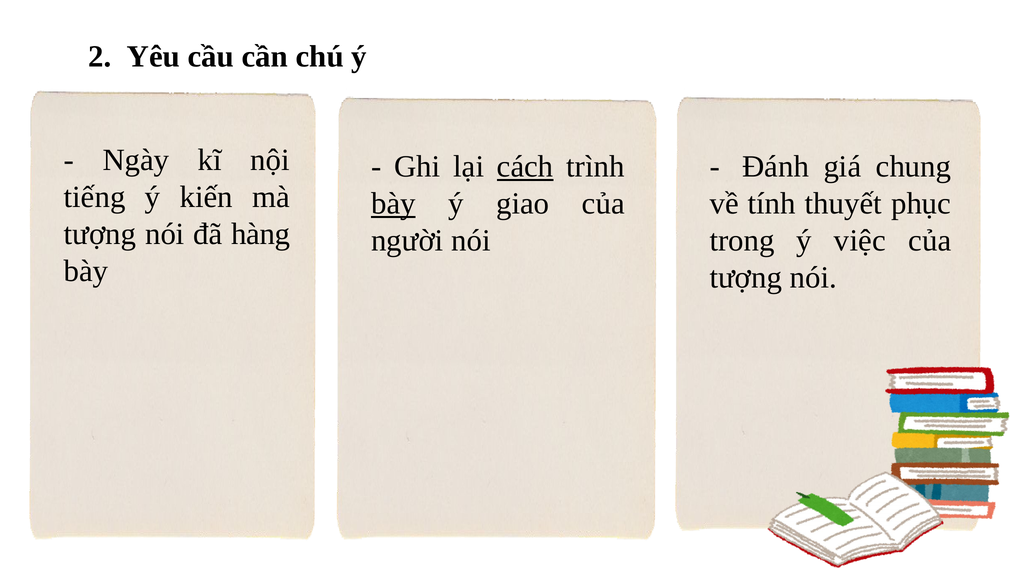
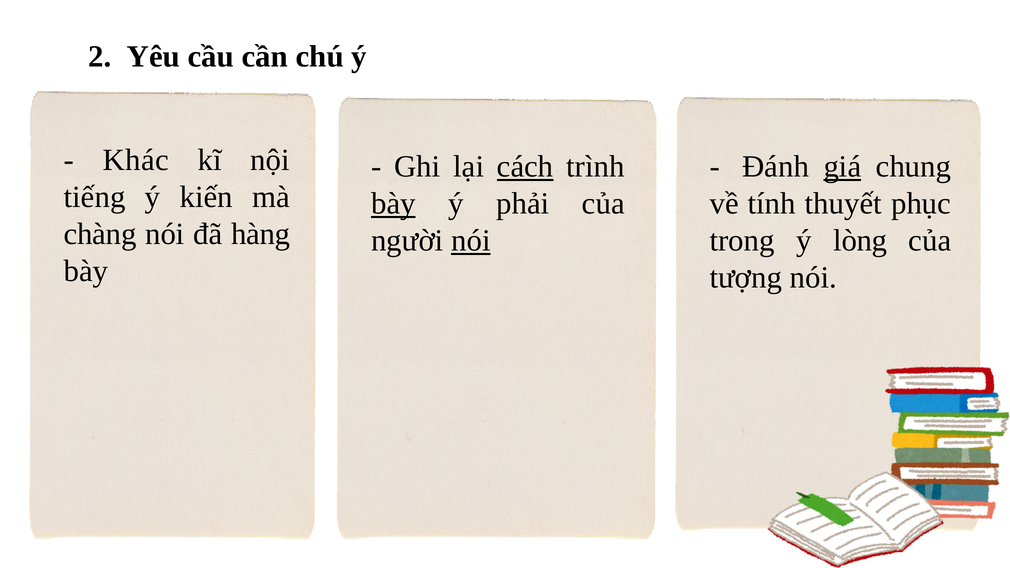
Ngày: Ngày -> Khác (136, 160)
giá underline: none -> present (842, 167)
giao: giao -> phải (523, 204)
tượng: tượng -> chàng (100, 234)
nói underline: none -> present (471, 241)
việc: việc -> lòng (860, 241)
